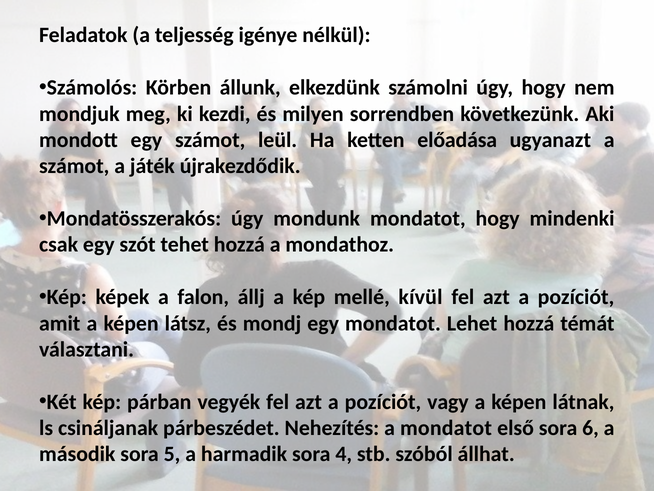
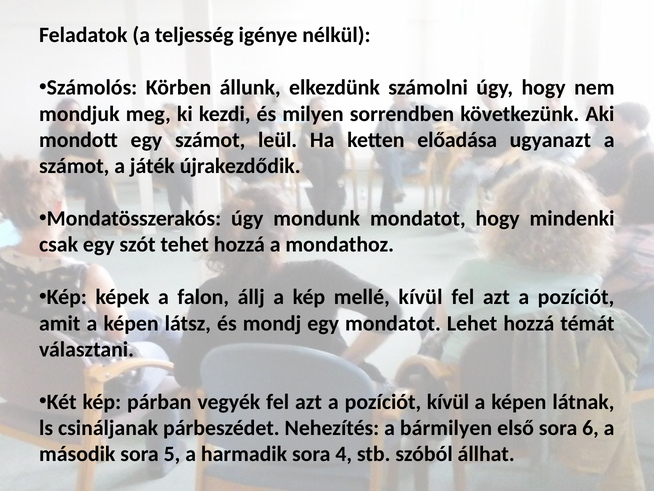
pozíciót vagy: vagy -> kívül (448, 401)
a mondatot: mondatot -> bármilyen (446, 428)
